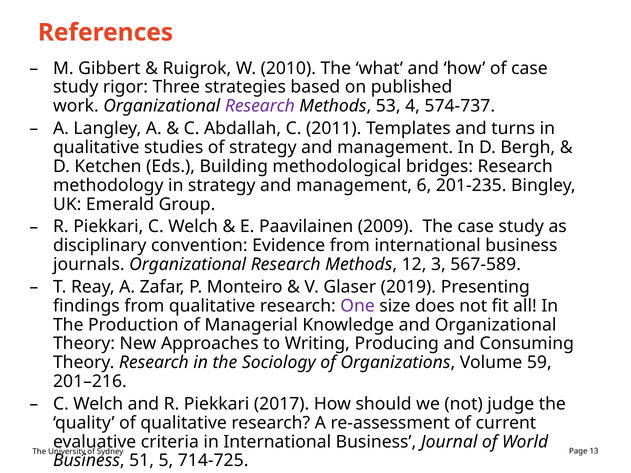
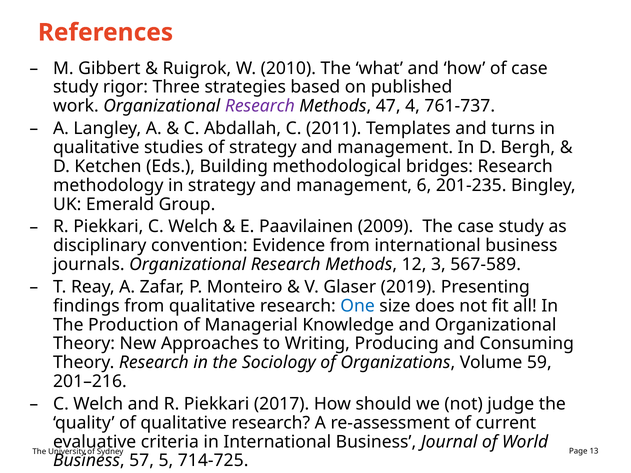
53: 53 -> 47 (388, 106)
574-737: 574-737 -> 761-737 (460, 106)
One colour: purple -> blue (358, 306)
51: 51 -> 57 (142, 461)
